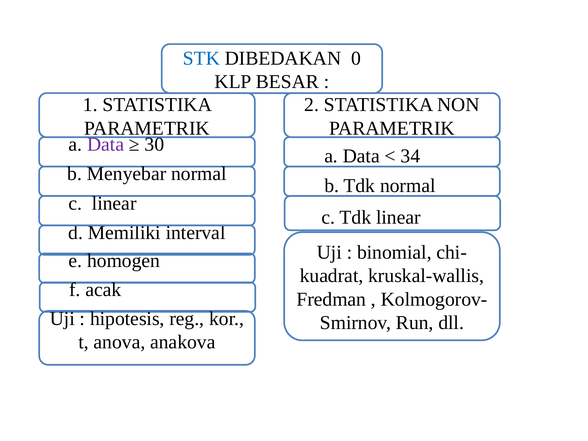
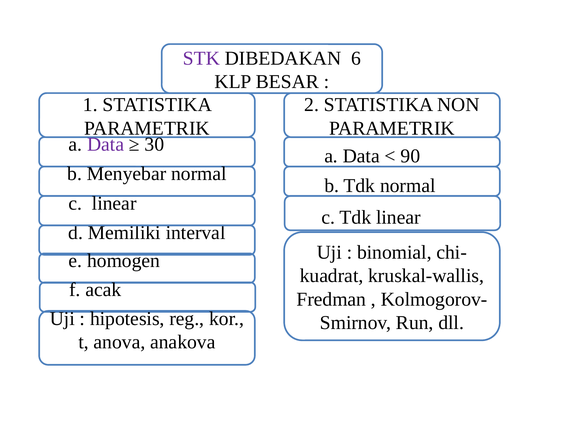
STK colour: blue -> purple (201, 58)
0: 0 -> 6 (356, 58)
34: 34 -> 90 (410, 156)
